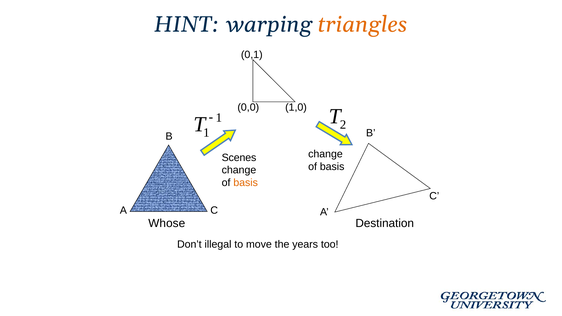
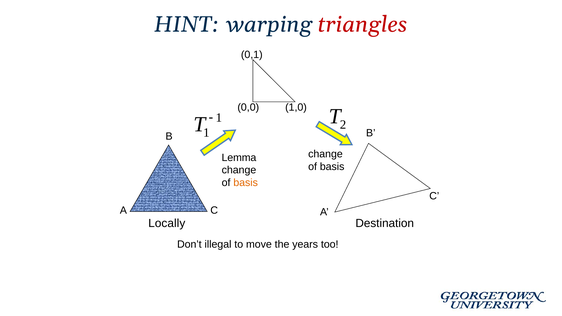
triangles colour: orange -> red (363, 24)
Scenes: Scenes -> Lemma (239, 158)
Whose: Whose -> Locally (167, 223)
